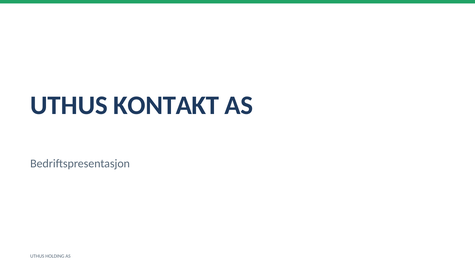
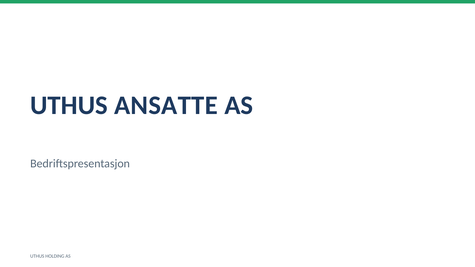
KONTAKT: KONTAKT -> ANSATTE (166, 105)
